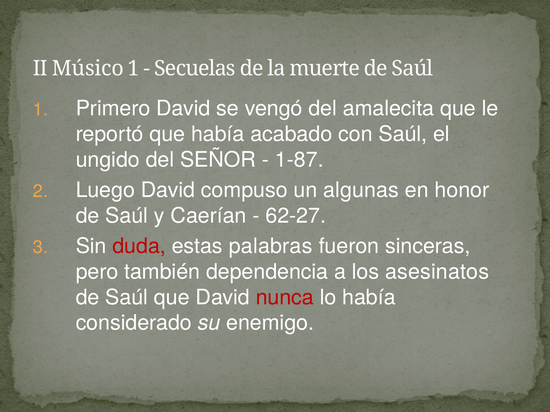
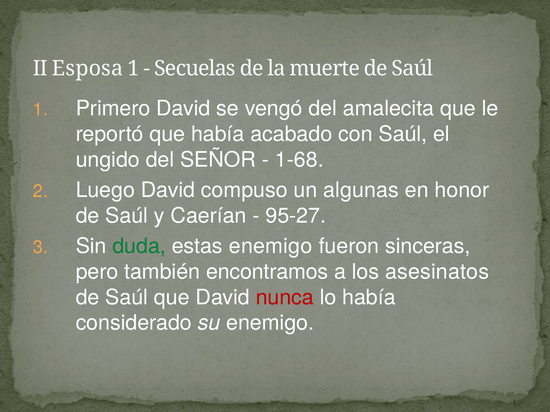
Músico: Músico -> Esposa (88, 68)
1-87: 1-87 -> 1-68 (299, 160)
62-27: 62-27 -> 95-27 (296, 216)
duda colour: red -> green (139, 246)
estas palabras: palabras -> enemigo (271, 246)
dependencia: dependencia -> encontramos (267, 272)
